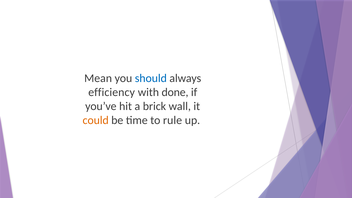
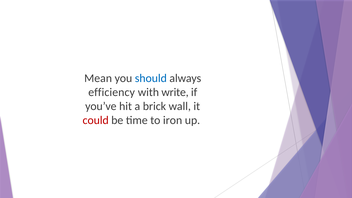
done: done -> write (175, 92)
could colour: orange -> red (96, 120)
rule: rule -> iron (173, 120)
